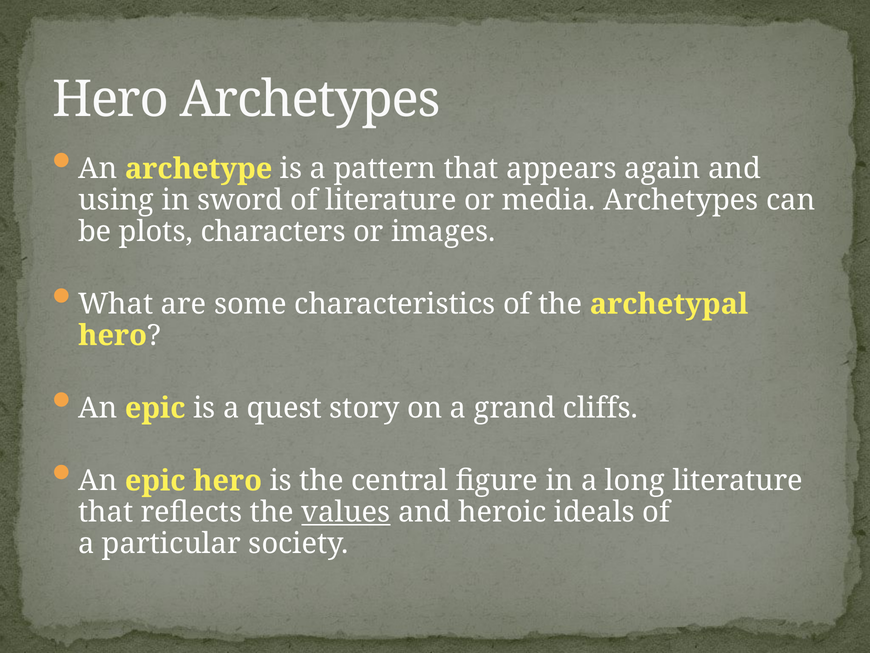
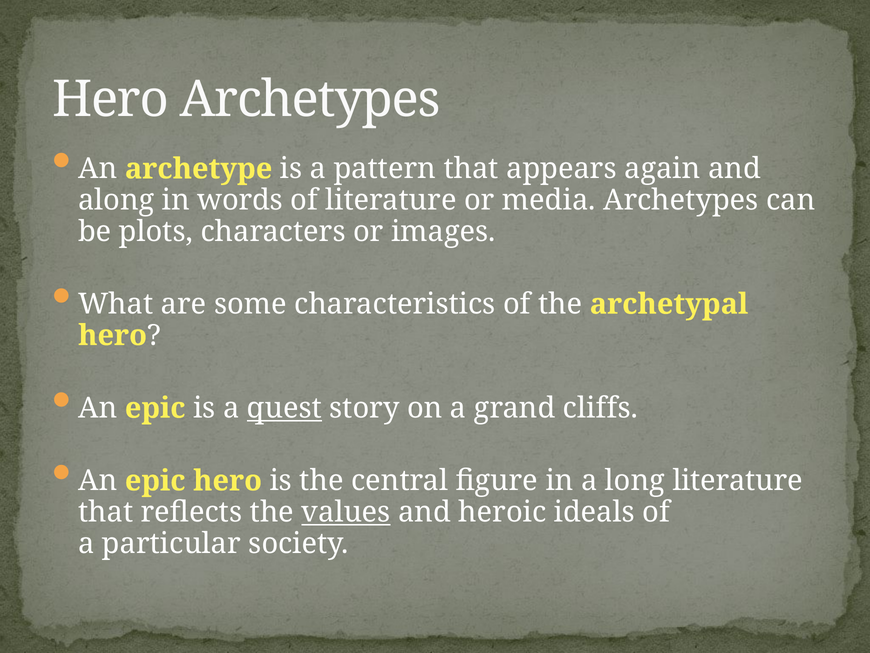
using: using -> along (116, 200)
sword: sword -> words (240, 200)
quest underline: none -> present (284, 408)
